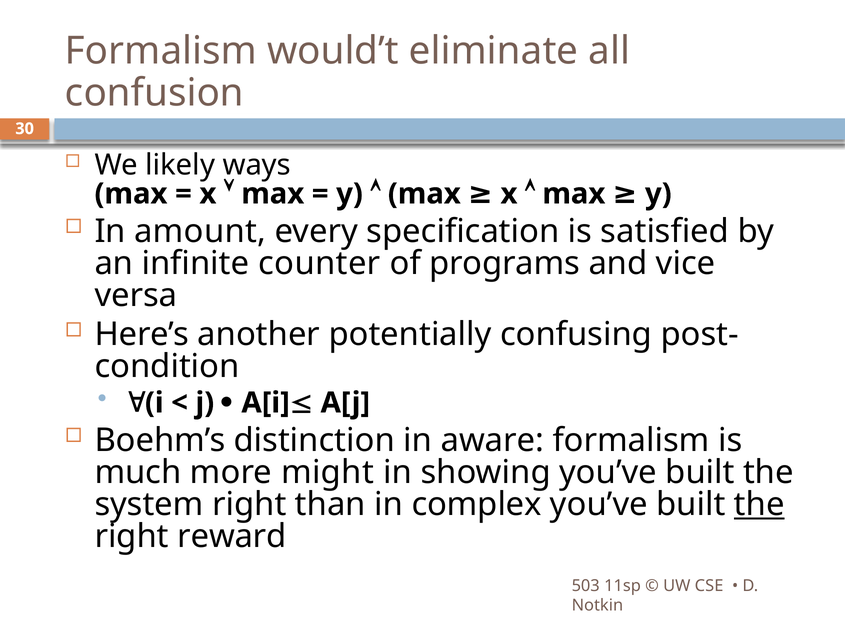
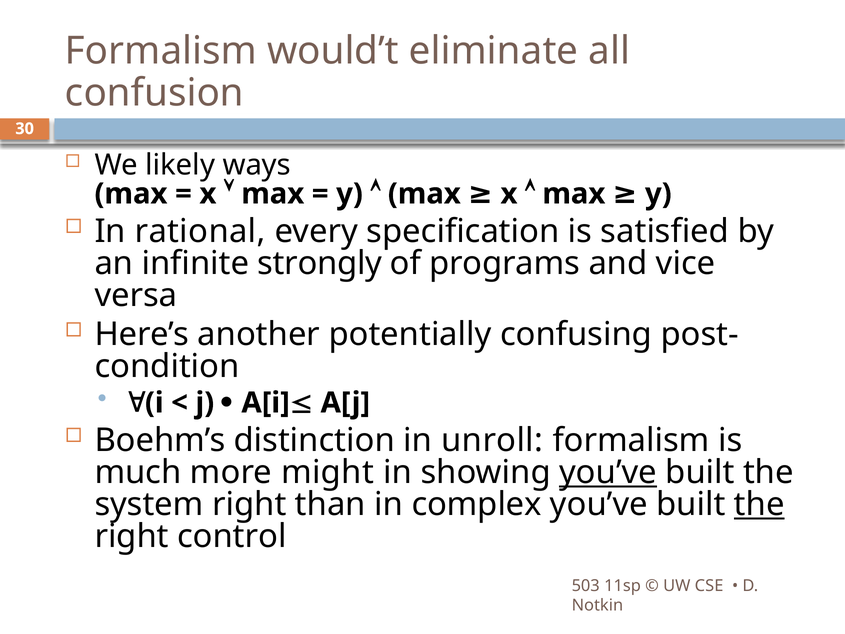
amount: amount -> rational (200, 231)
counter: counter -> strongly (320, 263)
aware: aware -> unroll (492, 440)
you’ve underline: none -> present (608, 472)
reward: reward -> control (232, 536)
